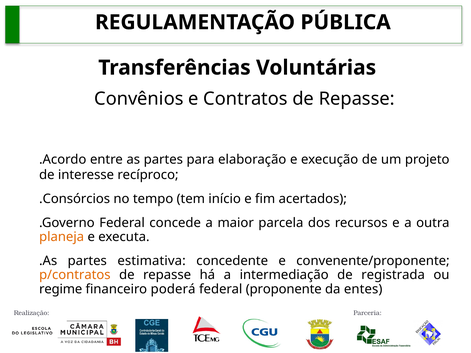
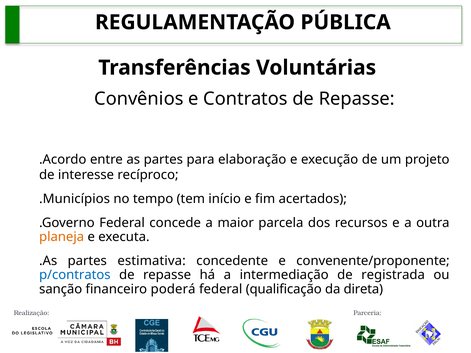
.Consórcios: .Consórcios -> .Municípios (75, 199)
p/contratos colour: orange -> blue (75, 275)
regime: regime -> sanção (61, 289)
proponente: proponente -> qualificação (284, 289)
entes: entes -> direta (363, 289)
